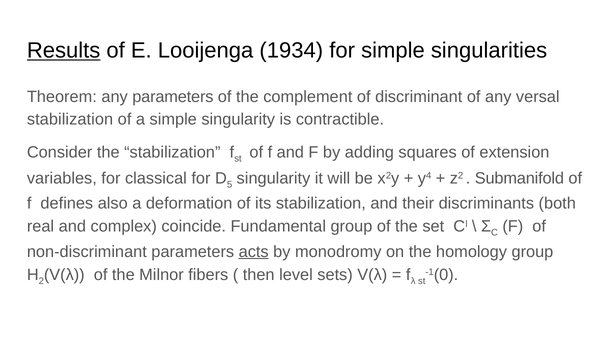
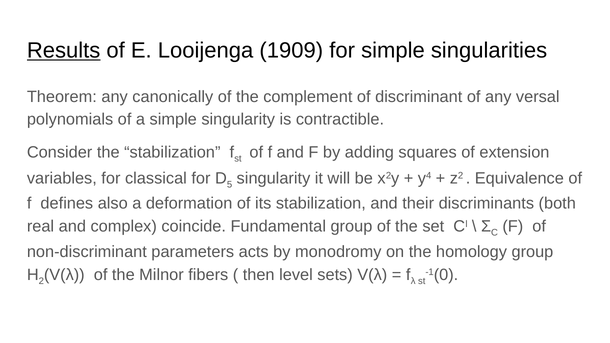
1934: 1934 -> 1909 (291, 51)
any parameters: parameters -> canonically (173, 97)
stabilization: stabilization -> polynomials (70, 119)
Submanifold: Submanifold -> Equivalence (519, 178)
acts underline: present -> none (254, 252)
